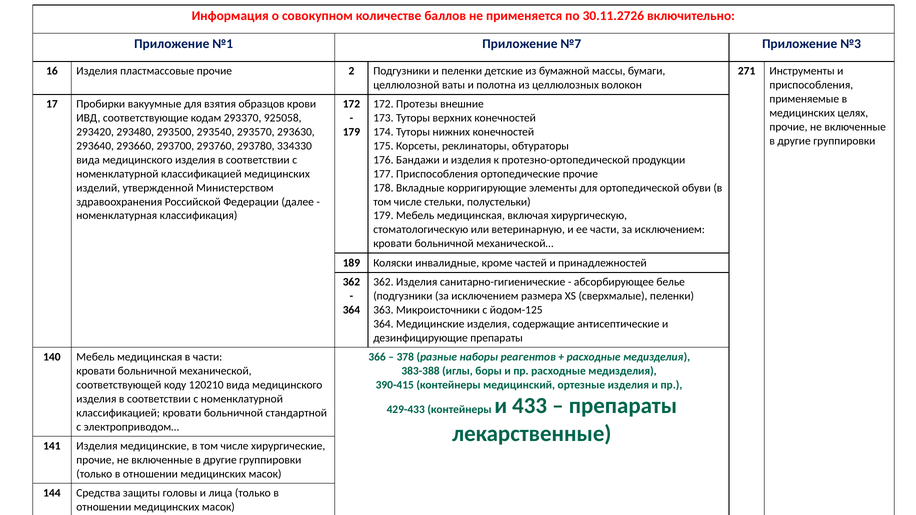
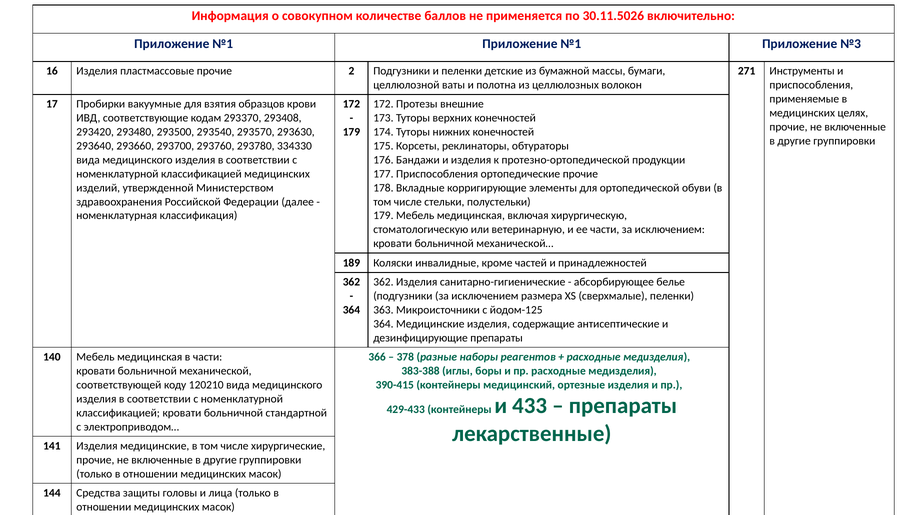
30.11.2726: 30.11.2726 -> 30.11.5026 (613, 16)
№1 Приложение №7: №7 -> №1 (571, 44)
925058: 925058 -> 293408 (283, 118)
